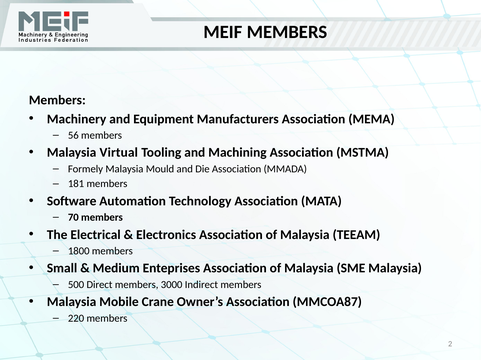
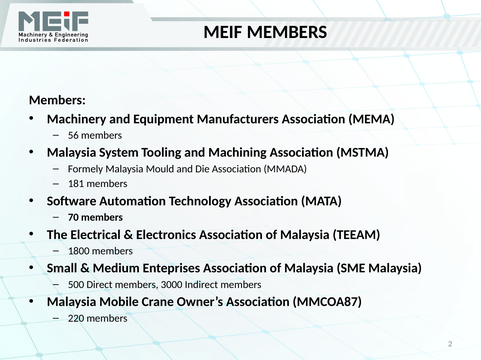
Virtual: Virtual -> System (119, 153)
